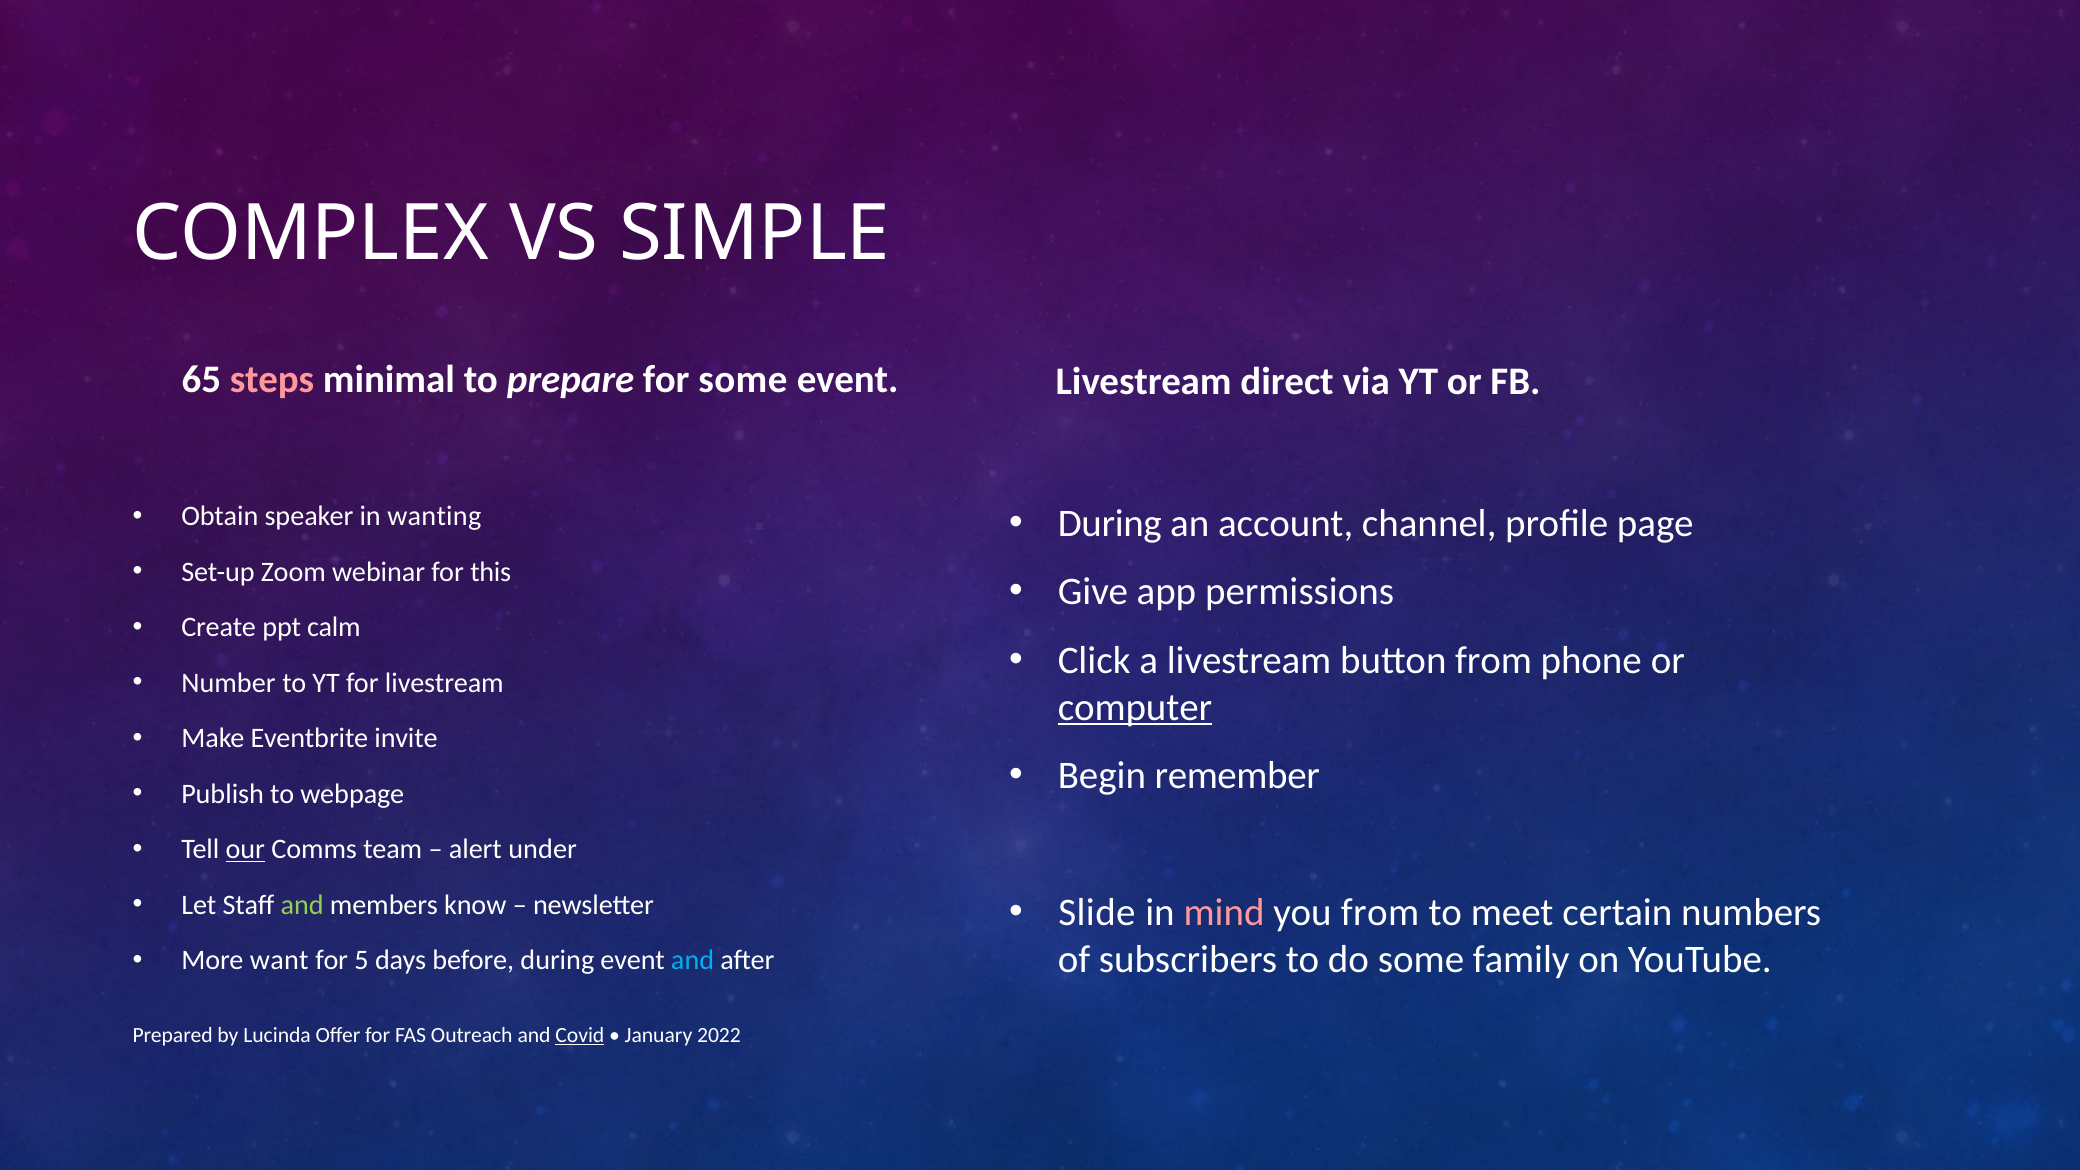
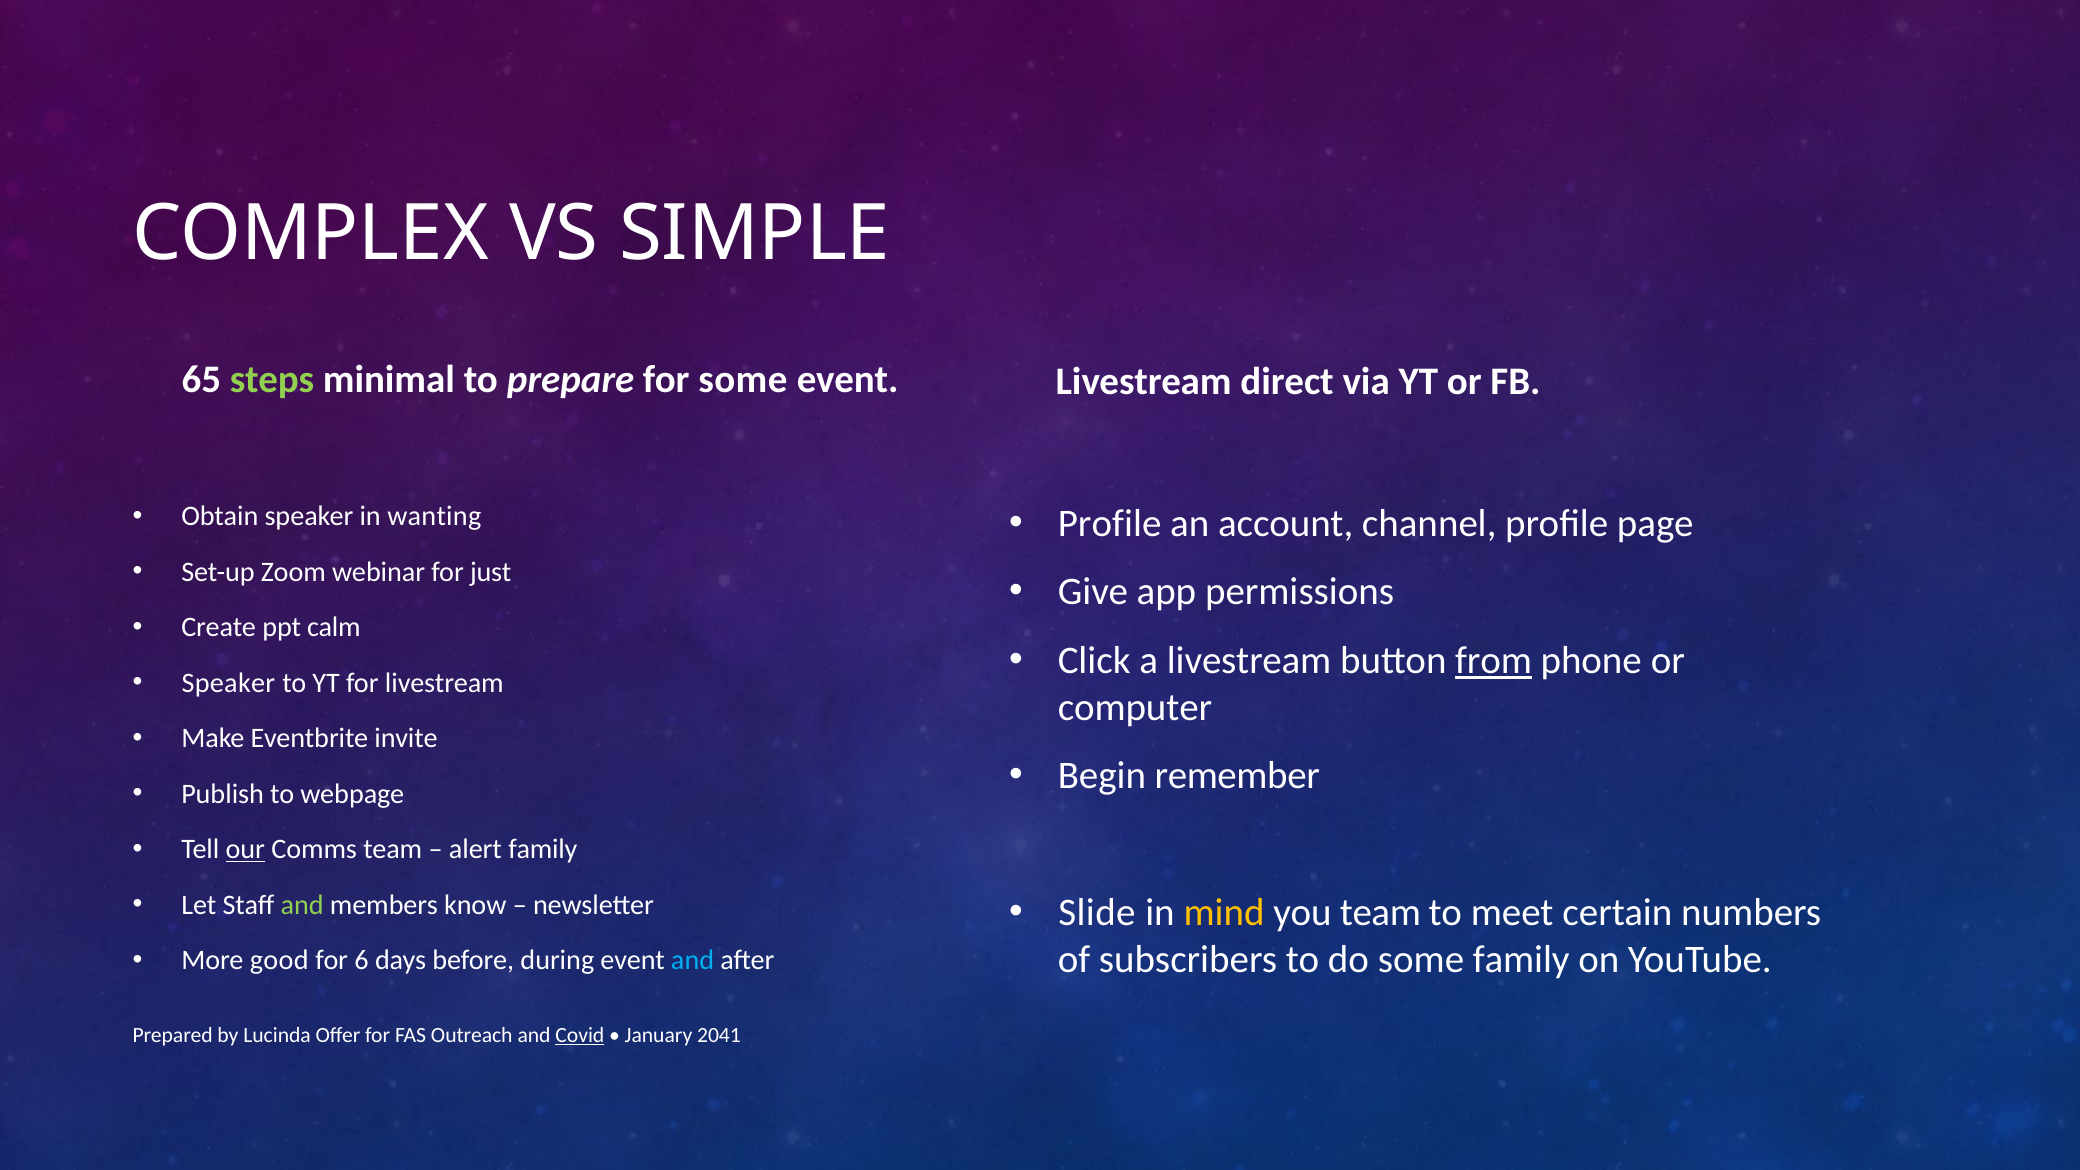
steps colour: pink -> light green (272, 380)
During: During -> Profile (1110, 524)
this: this -> just (491, 572)
from underline: none -> present (1494, 661)
Number: Number -> Speaker (228, 683)
computer underline: present -> none (1135, 707)
alert under: under -> family (543, 849)
mind colour: pink -> yellow (1224, 913)
you from: from -> team (1380, 913)
want: want -> good (279, 961)
5: 5 -> 6 (362, 961)
2022: 2022 -> 2041 (719, 1035)
